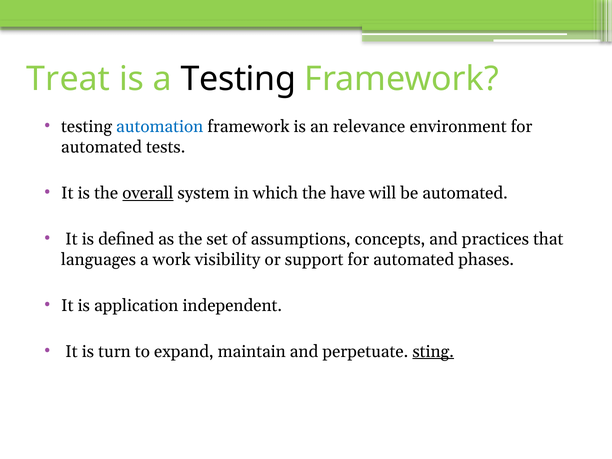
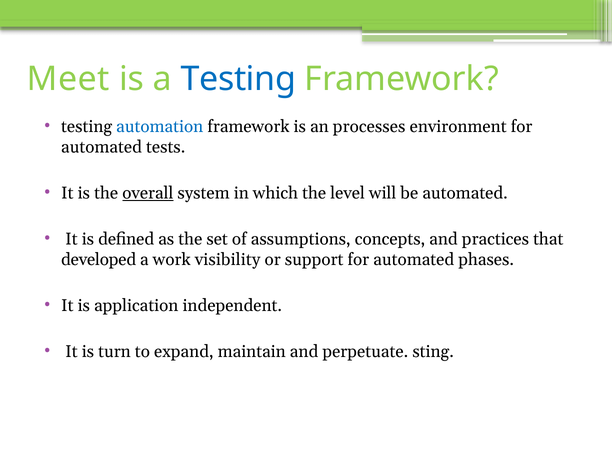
Treat: Treat -> Meet (68, 79)
Testing colour: black -> blue (238, 79)
relevance: relevance -> processes (369, 127)
have: have -> level (348, 193)
languages: languages -> developed (99, 259)
sting underline: present -> none (433, 351)
